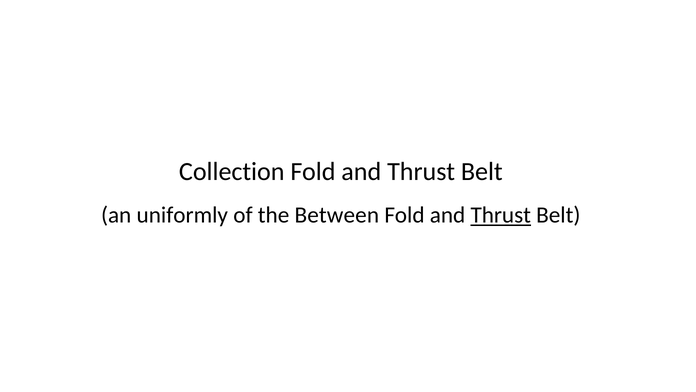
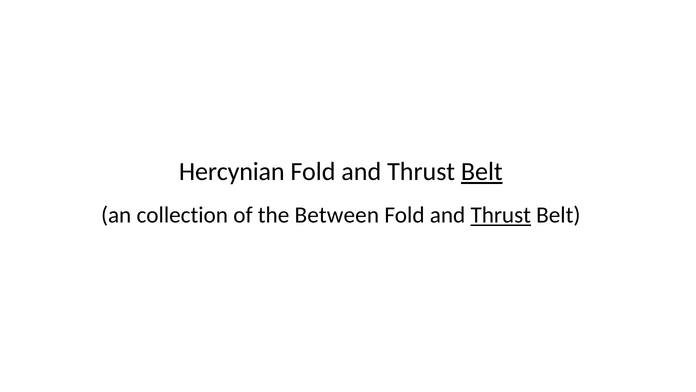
Collection: Collection -> Hercynian (232, 172)
Belt underline: none -> present (482, 172)
uniformly: uniformly -> collection (182, 215)
